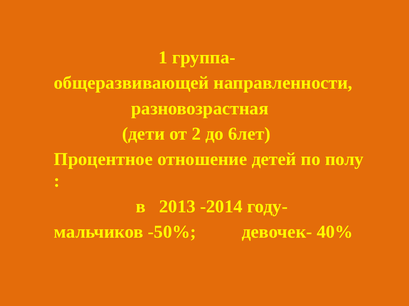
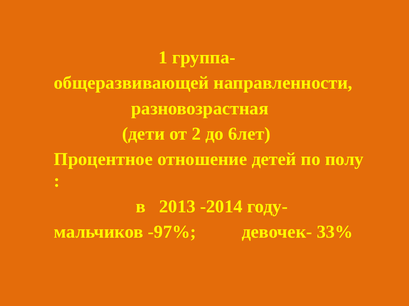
-50%: -50% -> -97% (172, 232)
40%: 40% -> 33% (335, 232)
